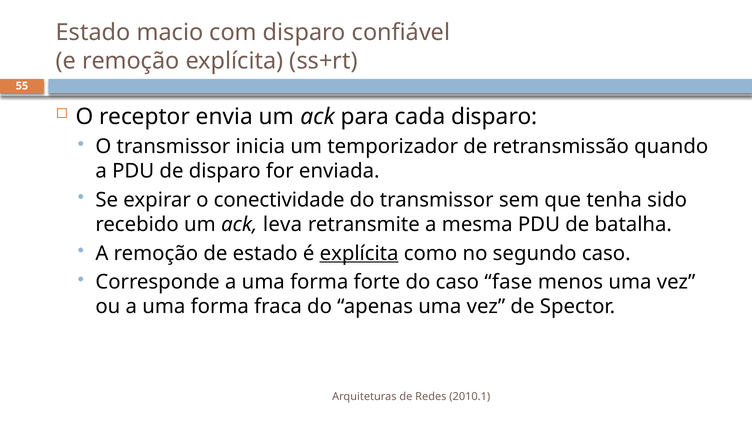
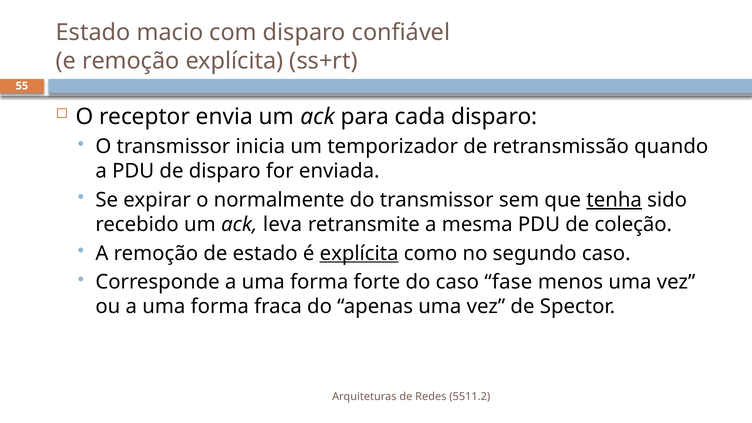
conectividade: conectividade -> normalmente (279, 200)
tenha underline: none -> present (614, 200)
batalha: batalha -> coleção (633, 225)
2010.1: 2010.1 -> 5511.2 (470, 397)
